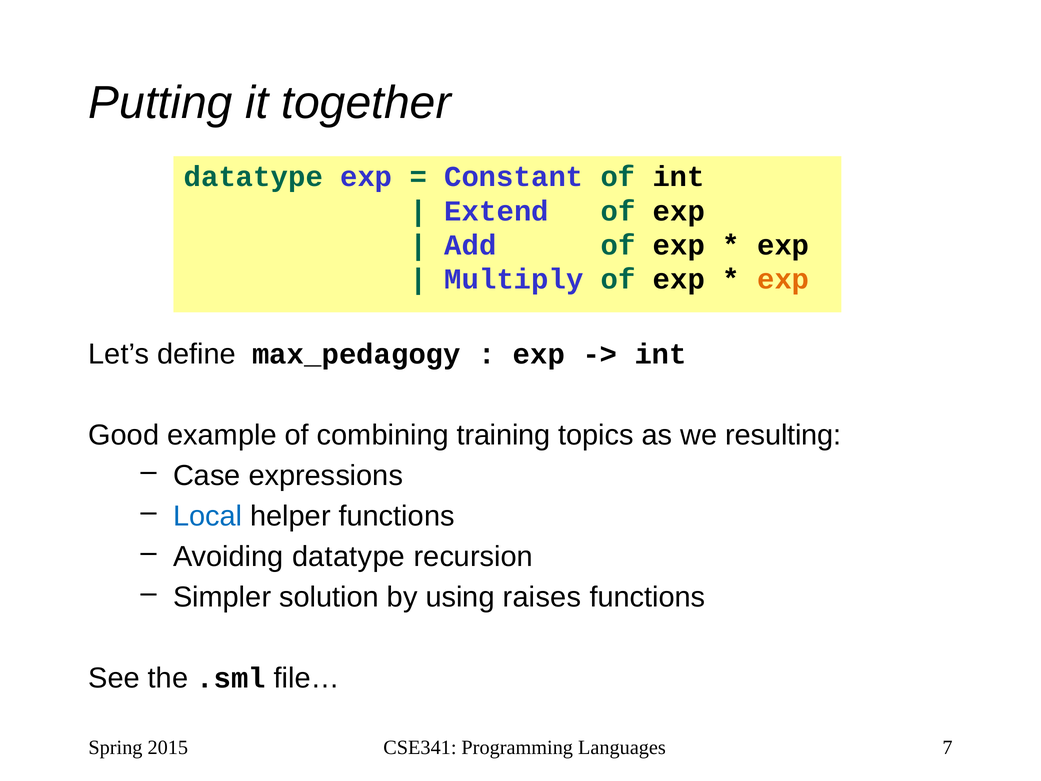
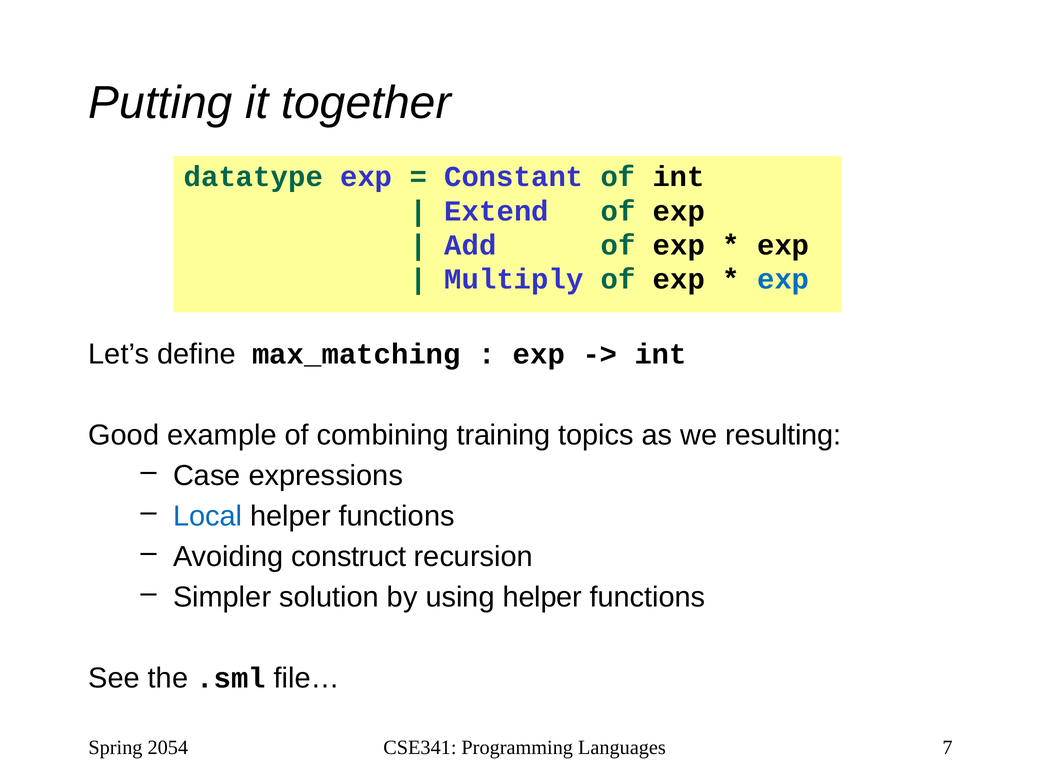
exp colour: orange -> blue (783, 279)
max_pedagogy: max_pedagogy -> max_matching (356, 354)
Avoiding datatype: datatype -> construct (349, 557)
using raises: raises -> helper (542, 597)
2015: 2015 -> 2054 (168, 747)
